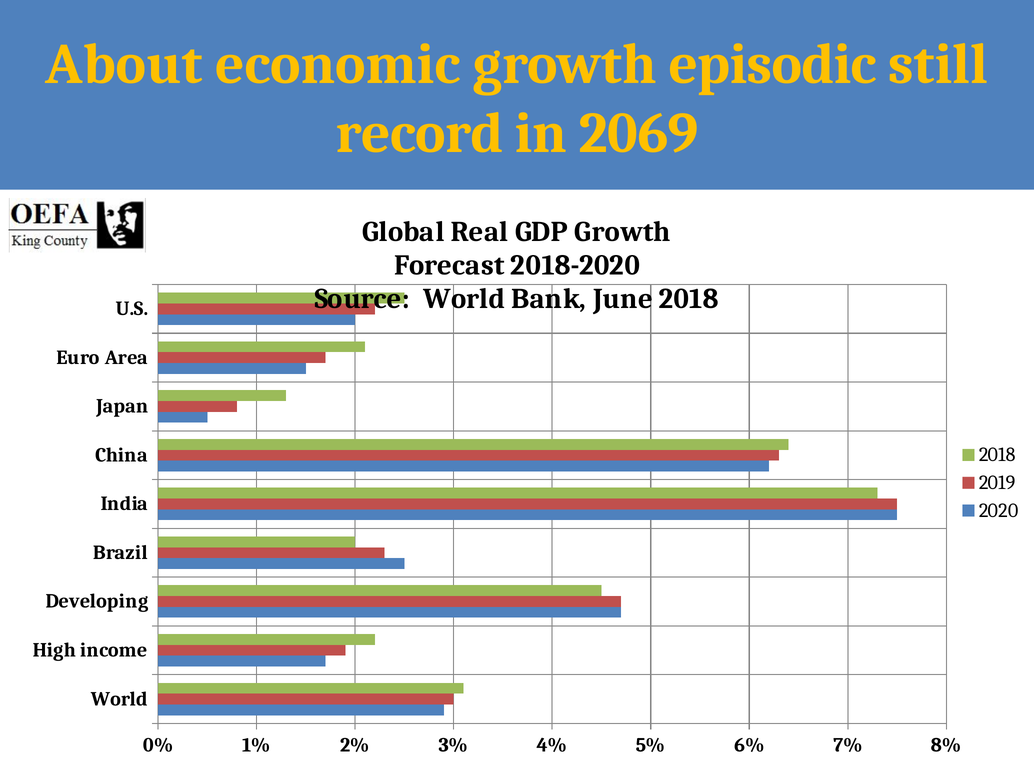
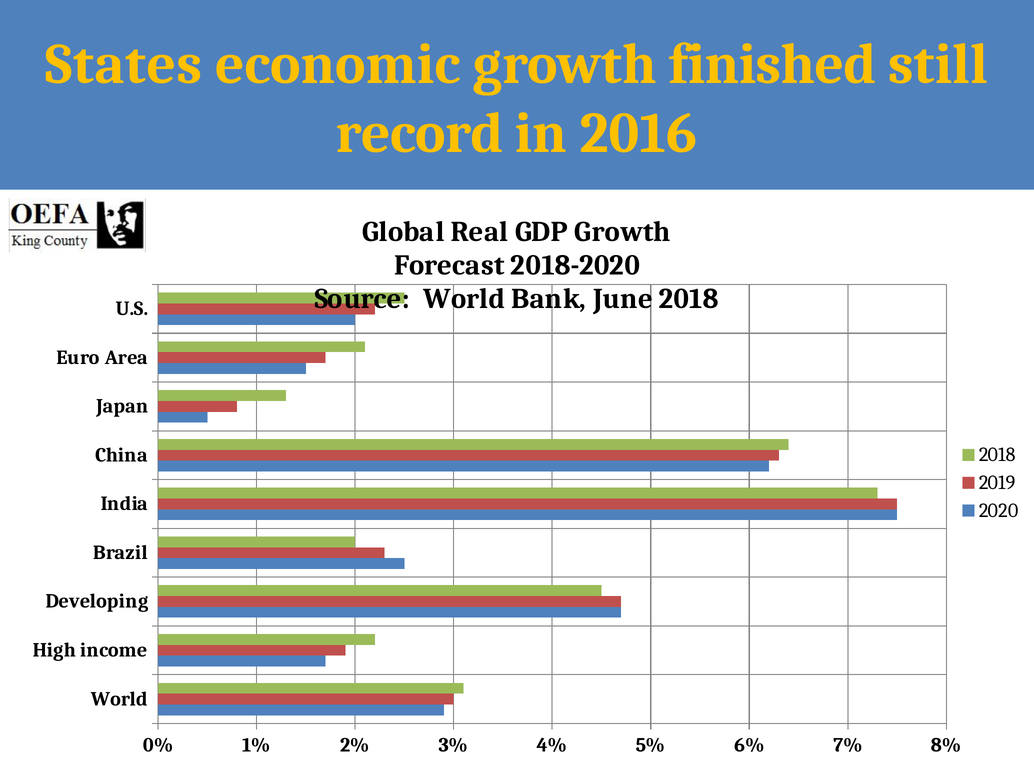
About: About -> States (124, 64)
episodic: episodic -> finished (773, 64)
2069: 2069 -> 2016 (638, 133)
